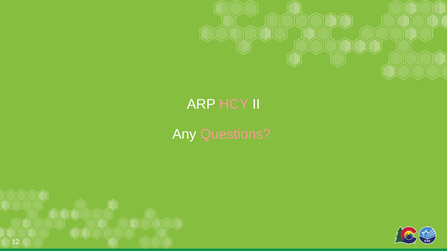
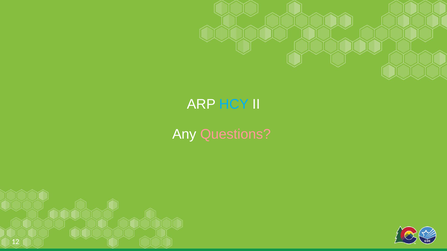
HCY colour: pink -> light blue (234, 104)
